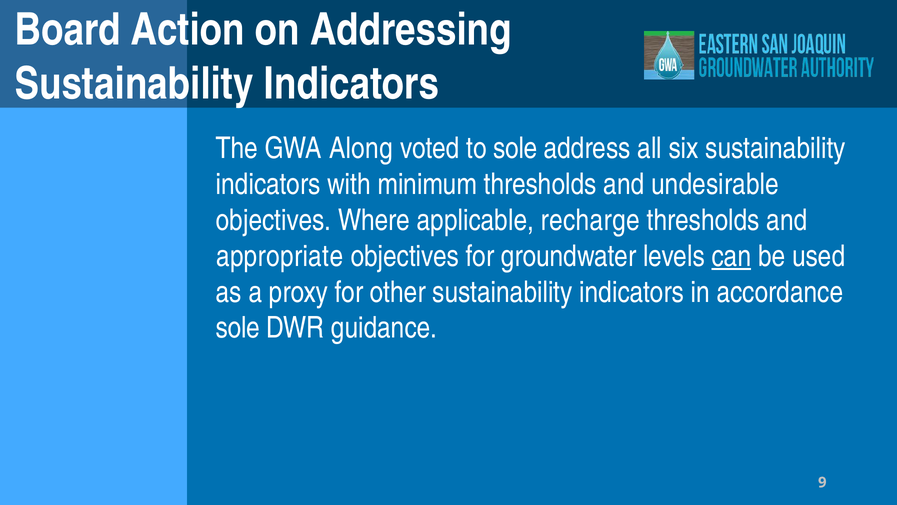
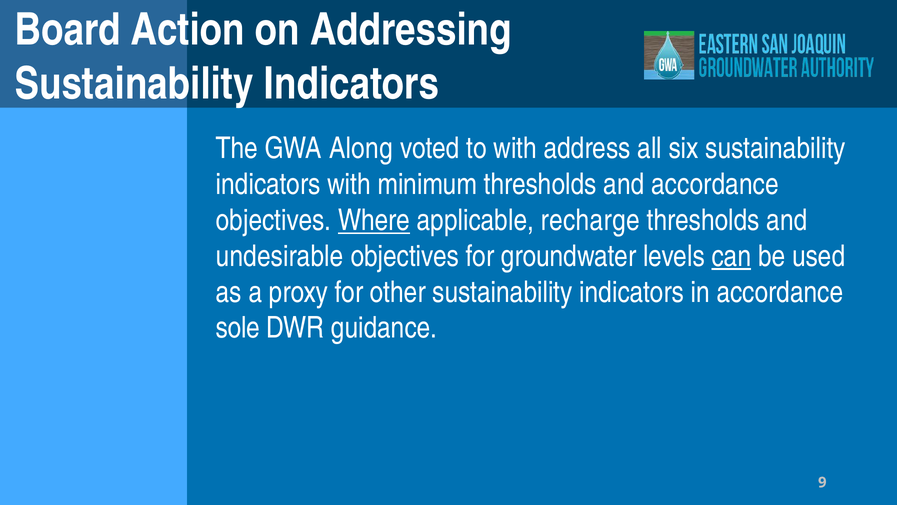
to sole: sole -> with (515, 148)
and undesirable: undesirable -> accordance (715, 184)
Where underline: none -> present (374, 220)
appropriate: appropriate -> undesirable (280, 256)
